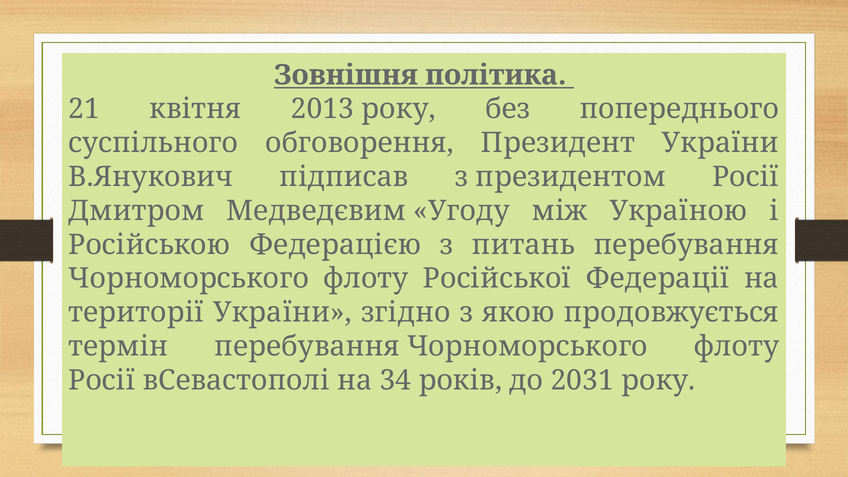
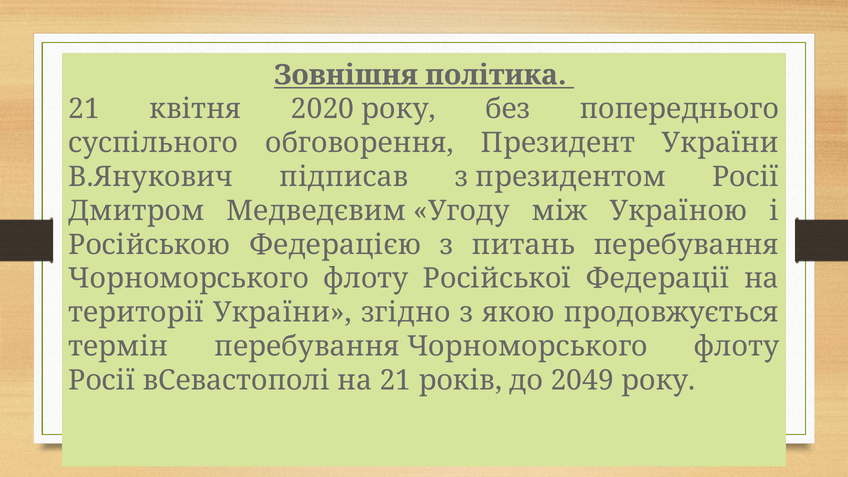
2013: 2013 -> 2020 (323, 109)
на 34: 34 -> 21 (395, 380)
2031: 2031 -> 2049 (582, 380)
